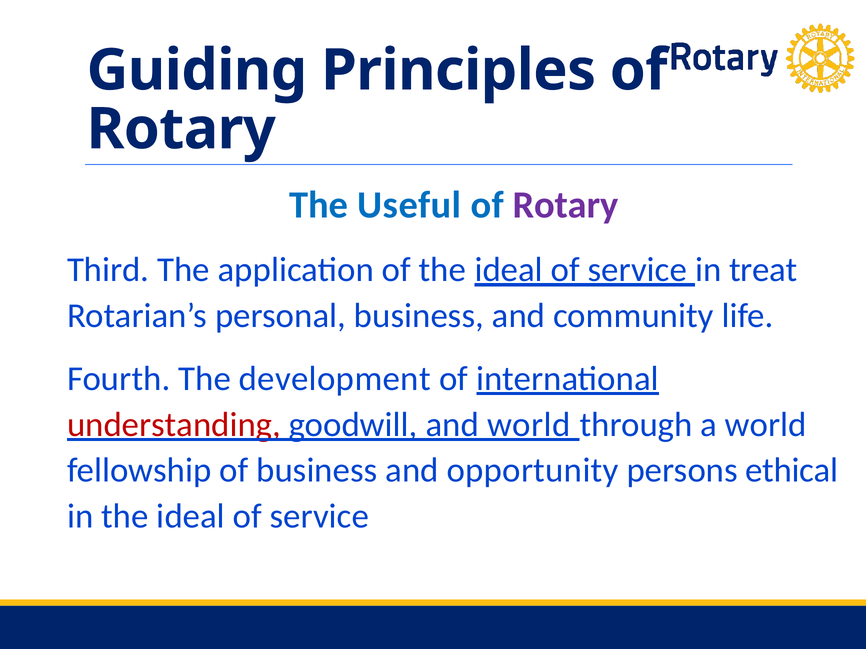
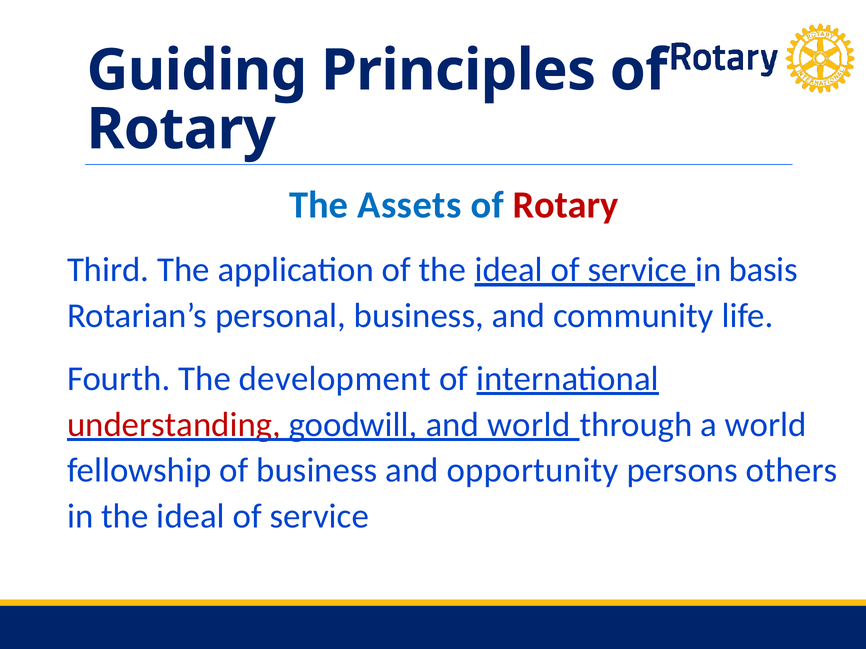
Useful: Useful -> Assets (409, 205)
Rotary colour: purple -> red (565, 205)
treat: treat -> basis (763, 270)
ethical: ethical -> others (792, 471)
